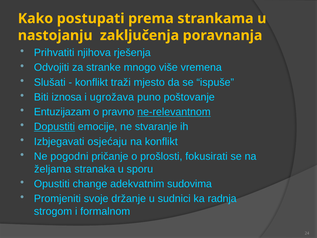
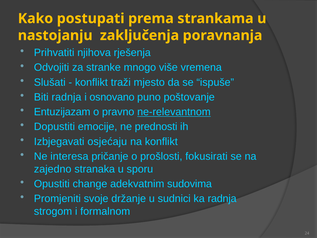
Biti iznosa: iznosa -> radnja (66, 97)
ugrožava: ugrožava -> osnovano (112, 97)
Dopustiti underline: present -> none (54, 127)
stvaranje: stvaranje -> prednosti (156, 127)
pogodni: pogodni -> interesa (69, 156)
željama: željama -> zajedno (53, 169)
